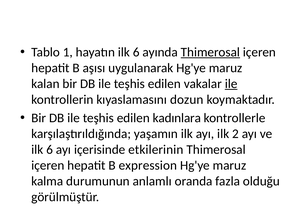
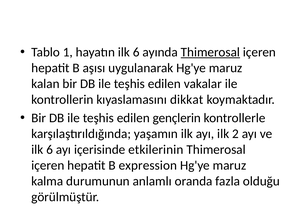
ile underline: present -> none (231, 84)
dozun: dozun -> dikkat (187, 100)
kadınlara: kadınlara -> gençlerin (177, 118)
